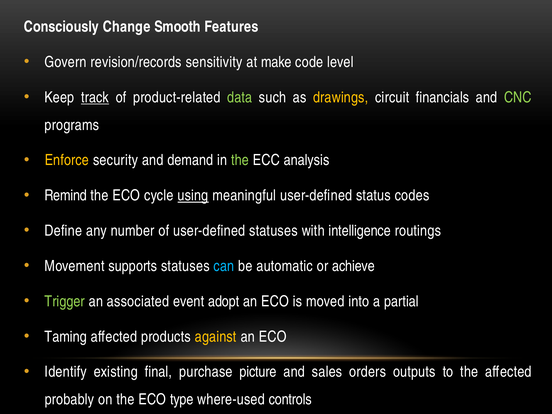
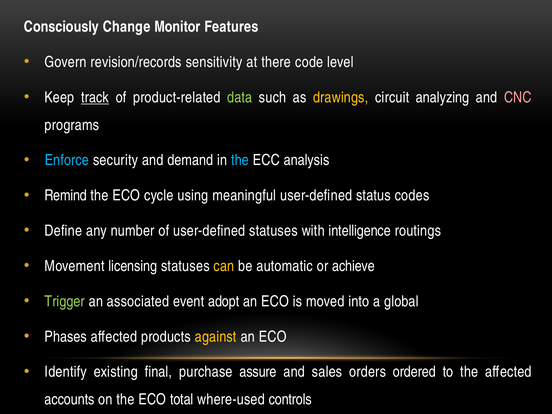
Smooth: Smooth -> Monitor (177, 27)
make: make -> there (276, 62)
financials: financials -> analyzing (443, 97)
CNC colour: light green -> pink (518, 97)
Enforce colour: yellow -> light blue (67, 160)
the colour: light green -> light blue (240, 160)
using underline: present -> none (193, 196)
supports: supports -> licensing (133, 266)
can colour: light blue -> yellow (224, 266)
partial: partial -> global (401, 301)
Taming: Taming -> Phases (66, 337)
picture: picture -> assure (258, 372)
outputs: outputs -> ordered (414, 372)
probably: probably -> accounts (70, 399)
type: type -> total (182, 399)
